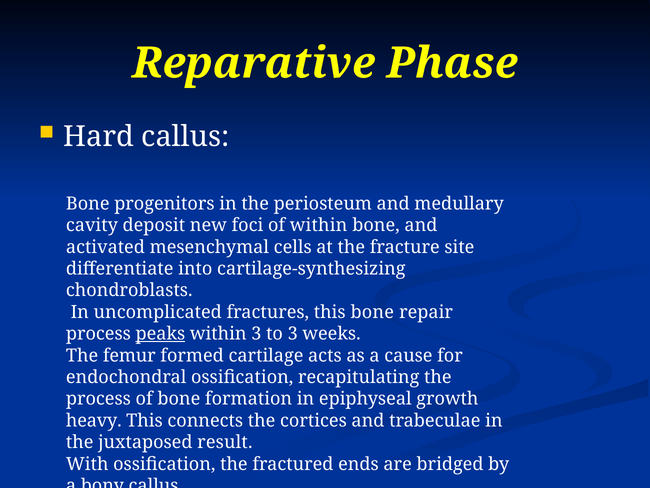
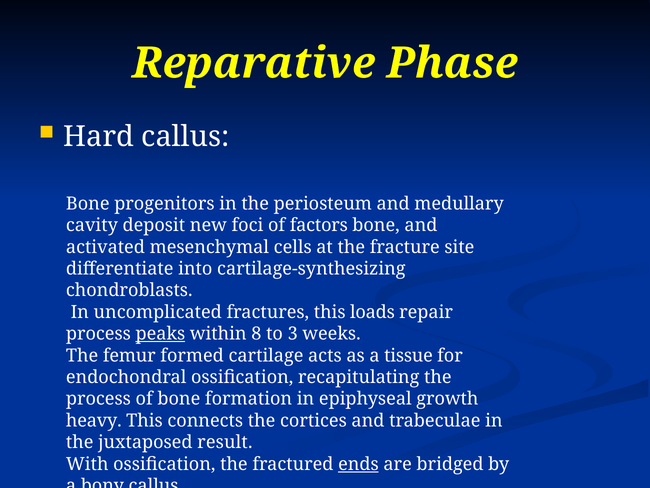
of within: within -> factors (319, 225)
this bone: bone -> loads (372, 312)
within 3: 3 -> 8 (256, 334)
cause: cause -> tissue (408, 355)
ends underline: none -> present (358, 464)
